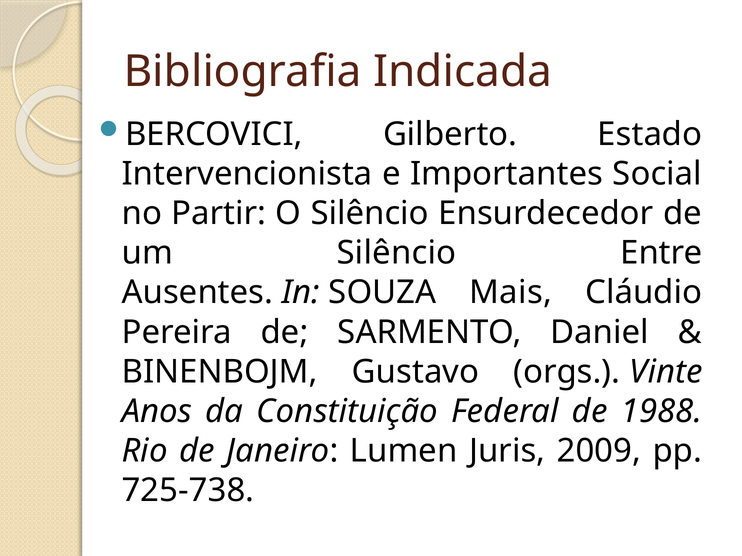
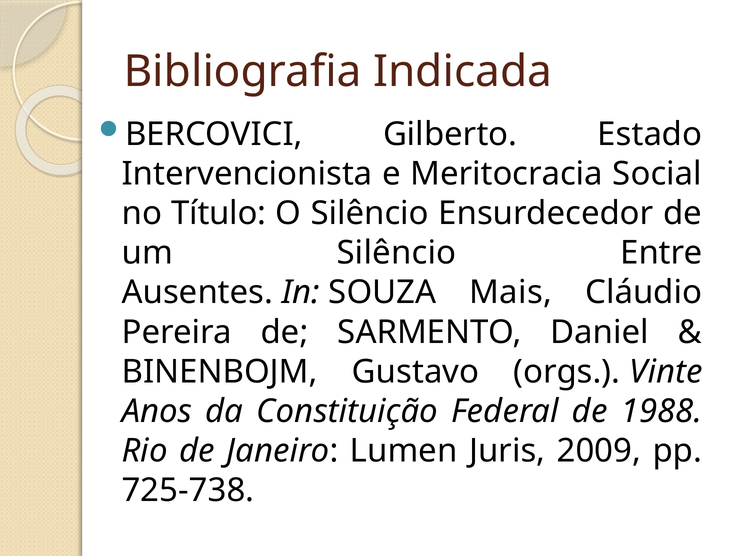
Importantes: Importantes -> Meritocracia (507, 174)
Partir: Partir -> Título (219, 214)
